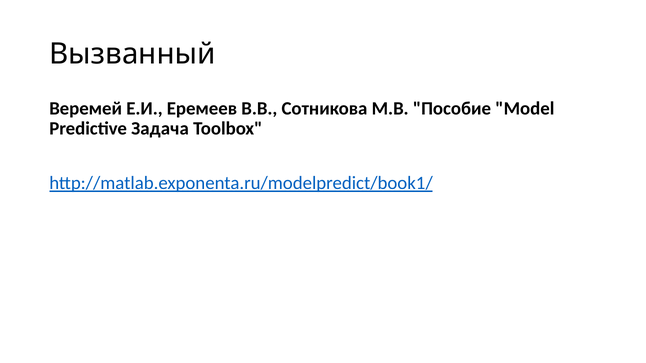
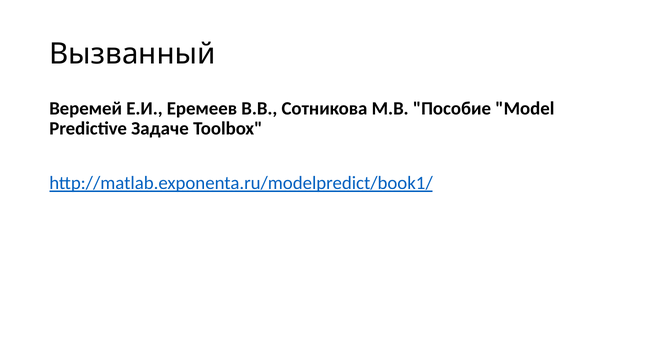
Задача: Задача -> Задаче (160, 129)
